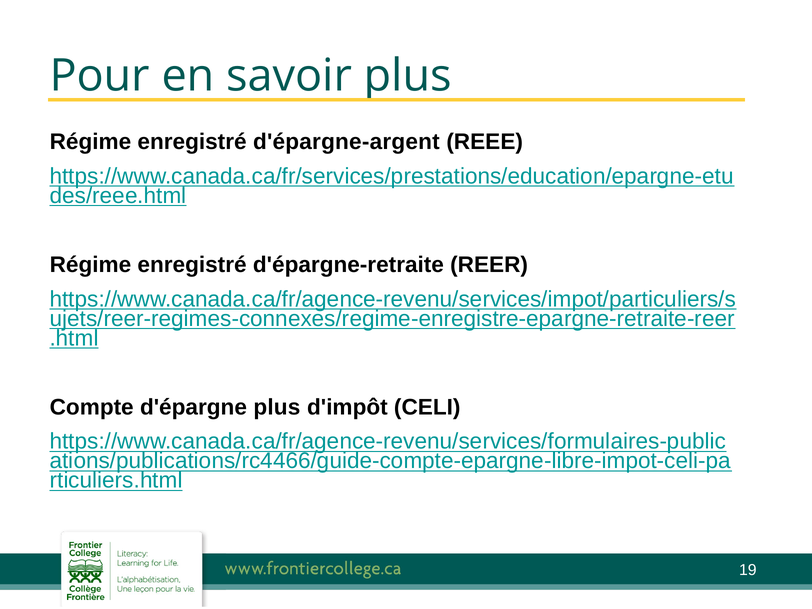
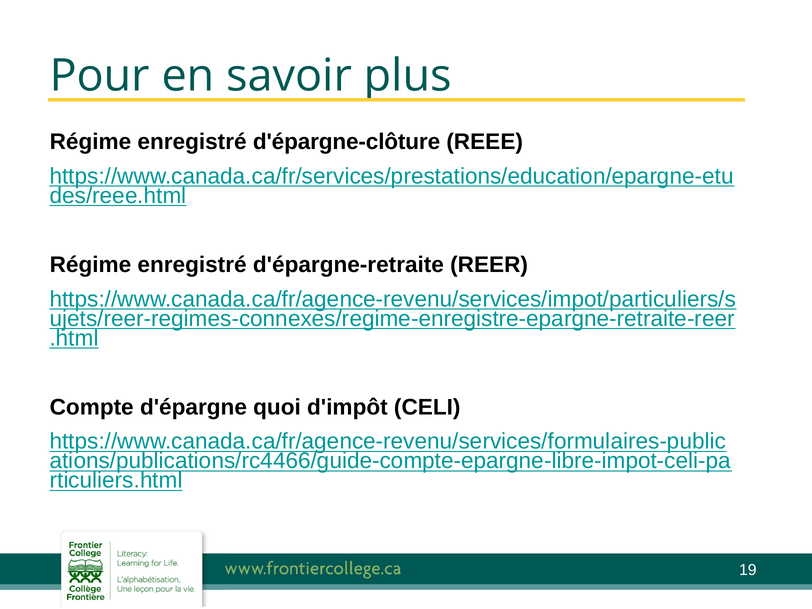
d'épargne-argent: d'épargne-argent -> d'épargne-clôture (347, 142)
d'épargne plus: plus -> quoi (277, 407)
